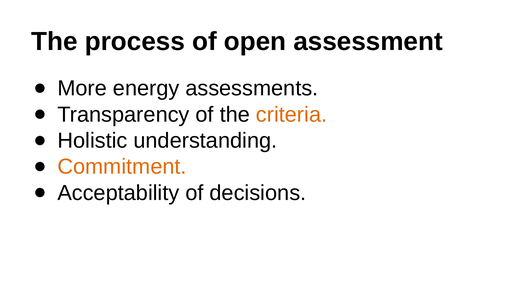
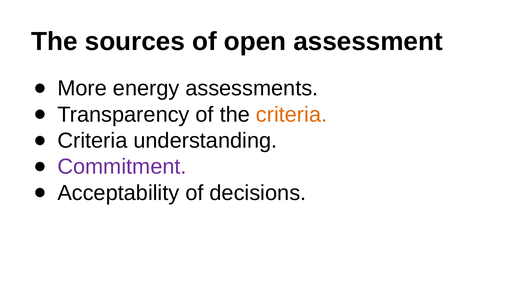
process: process -> sources (135, 42)
Holistic: Holistic -> Criteria (92, 141)
Commitment colour: orange -> purple (122, 167)
